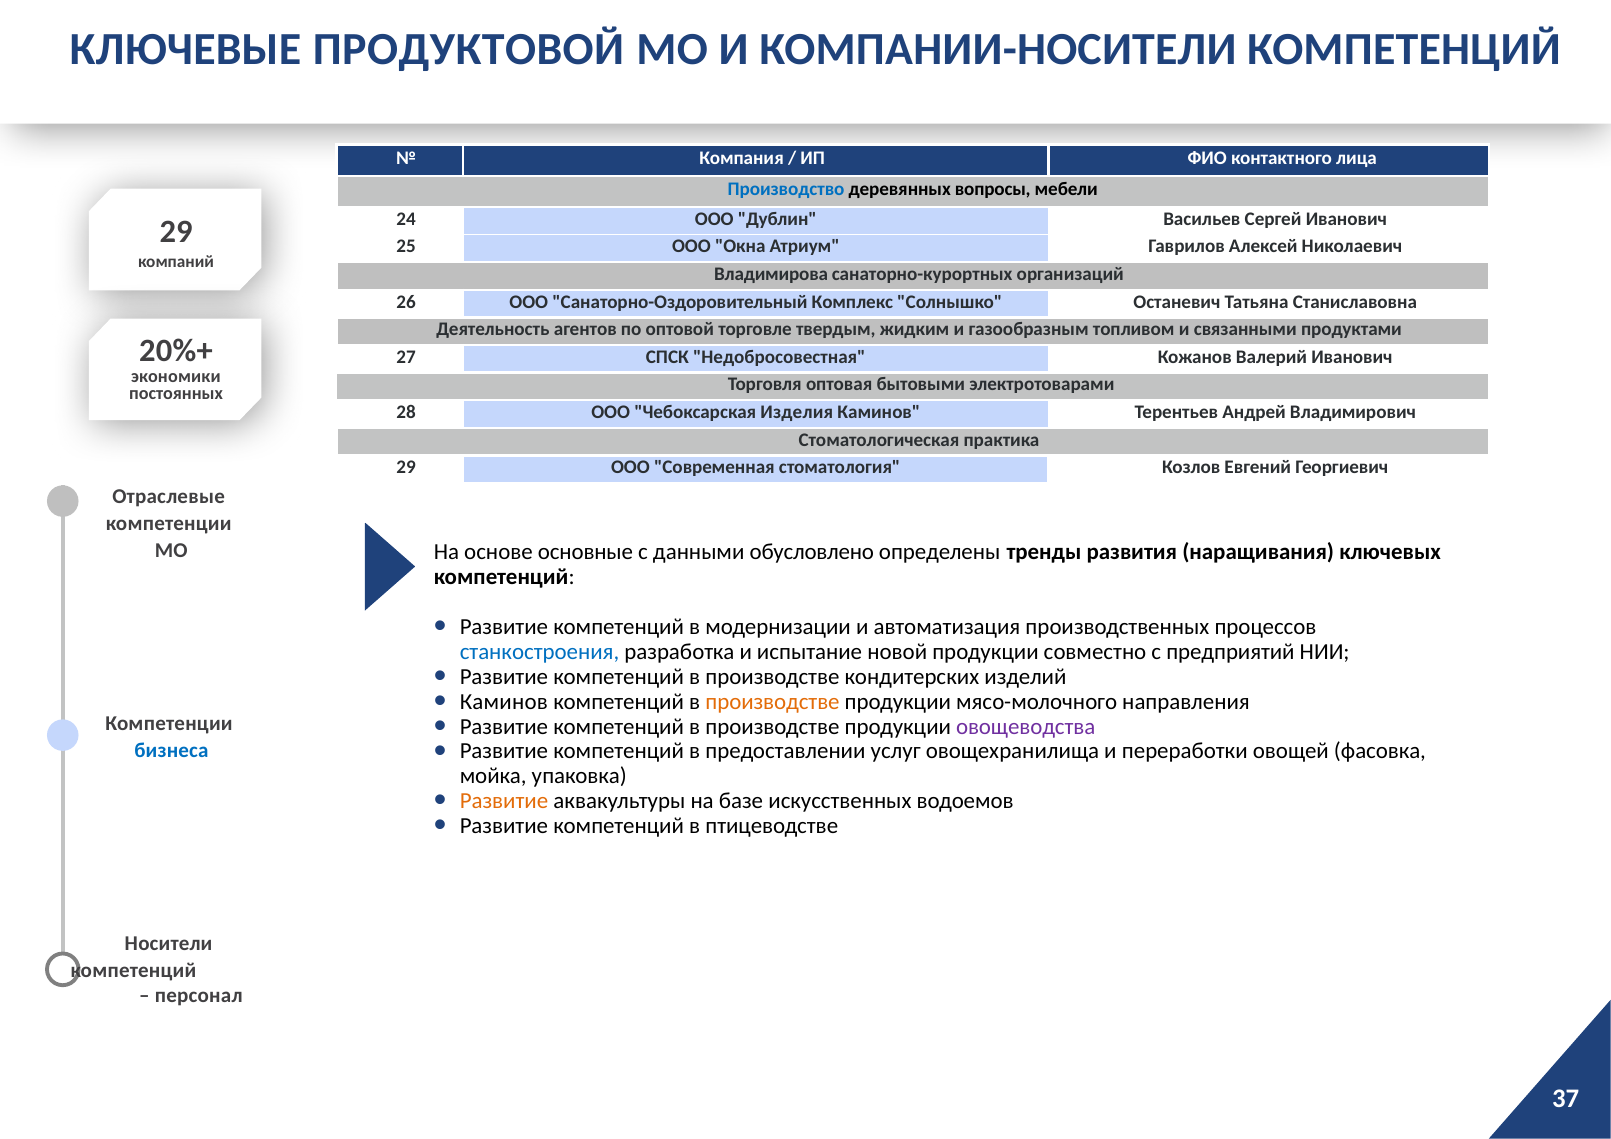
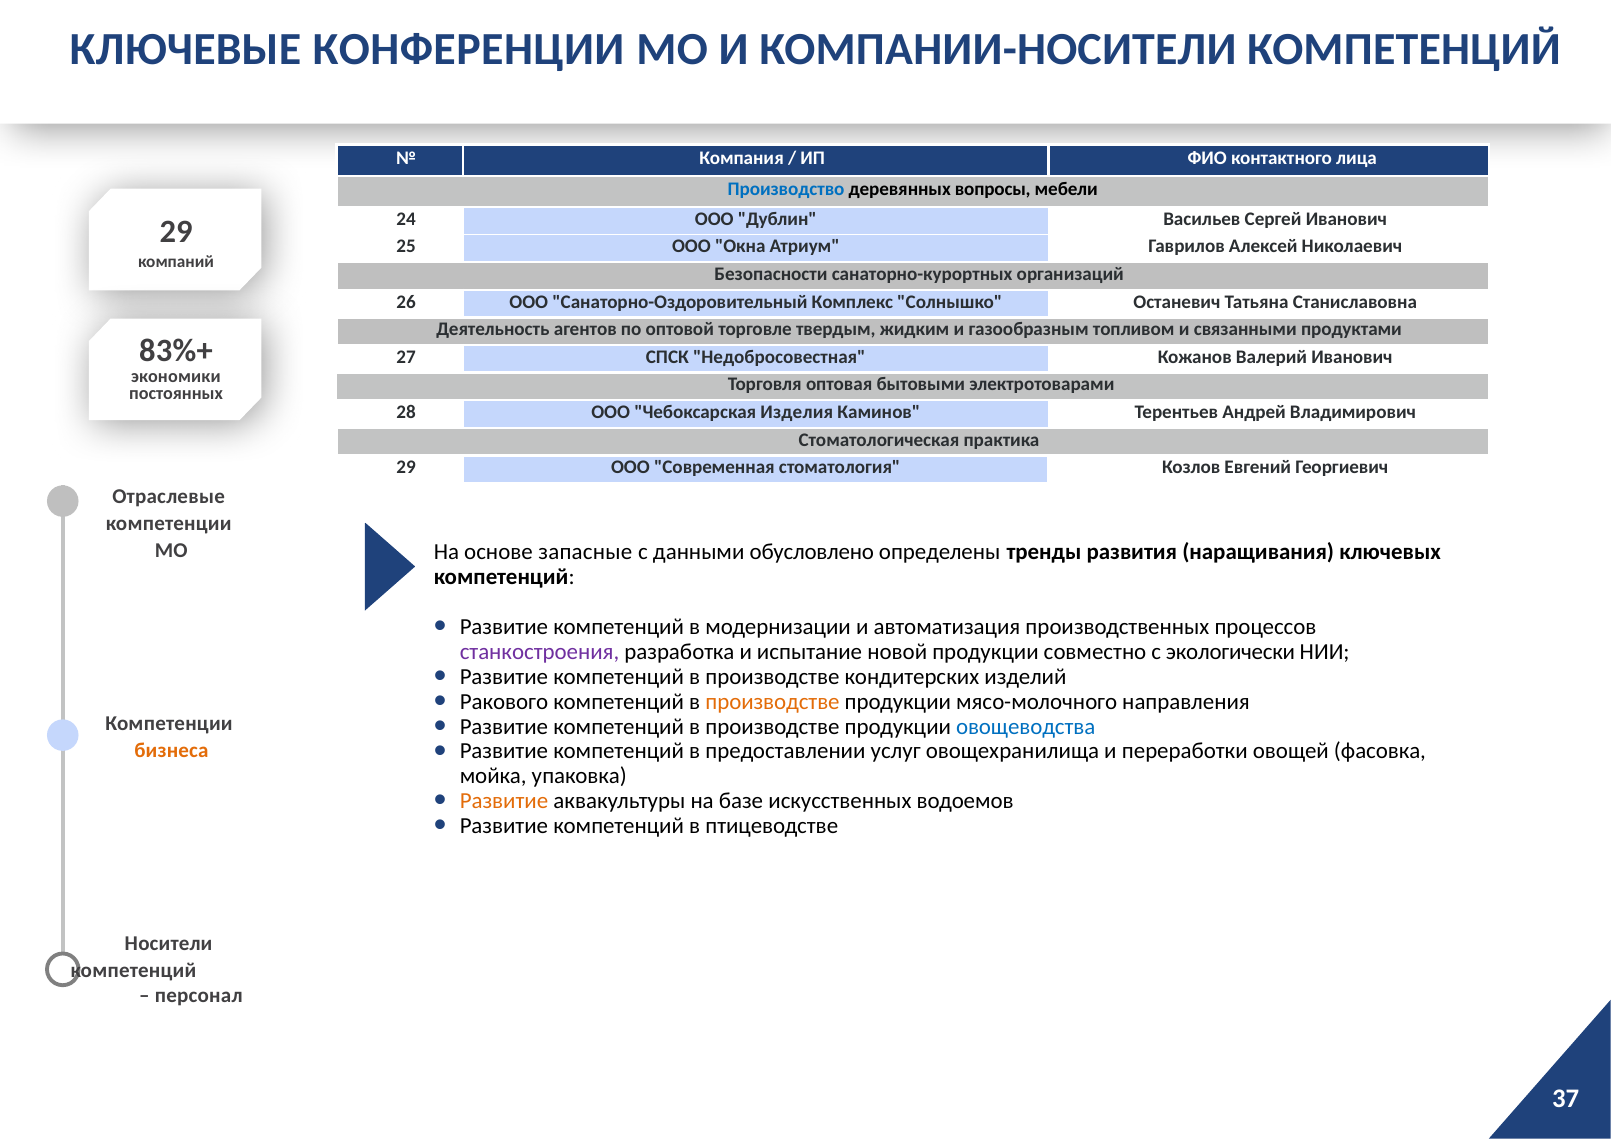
ПРОДУКТОВОЙ: ПРОДУКТОВОЙ -> КОНФЕРЕНЦИИ (468, 49)
Владимирова: Владимирова -> Безопасности (771, 274)
20%+: 20%+ -> 83%+ (176, 351)
основные: основные -> запасные (585, 553)
станкостроения colour: blue -> purple (540, 652)
предприятий: предприятий -> экологически (1231, 652)
Каминов: Каминов -> Ракового (504, 702)
овощеводства colour: purple -> blue (1026, 727)
бизнеса colour: blue -> orange (171, 751)
